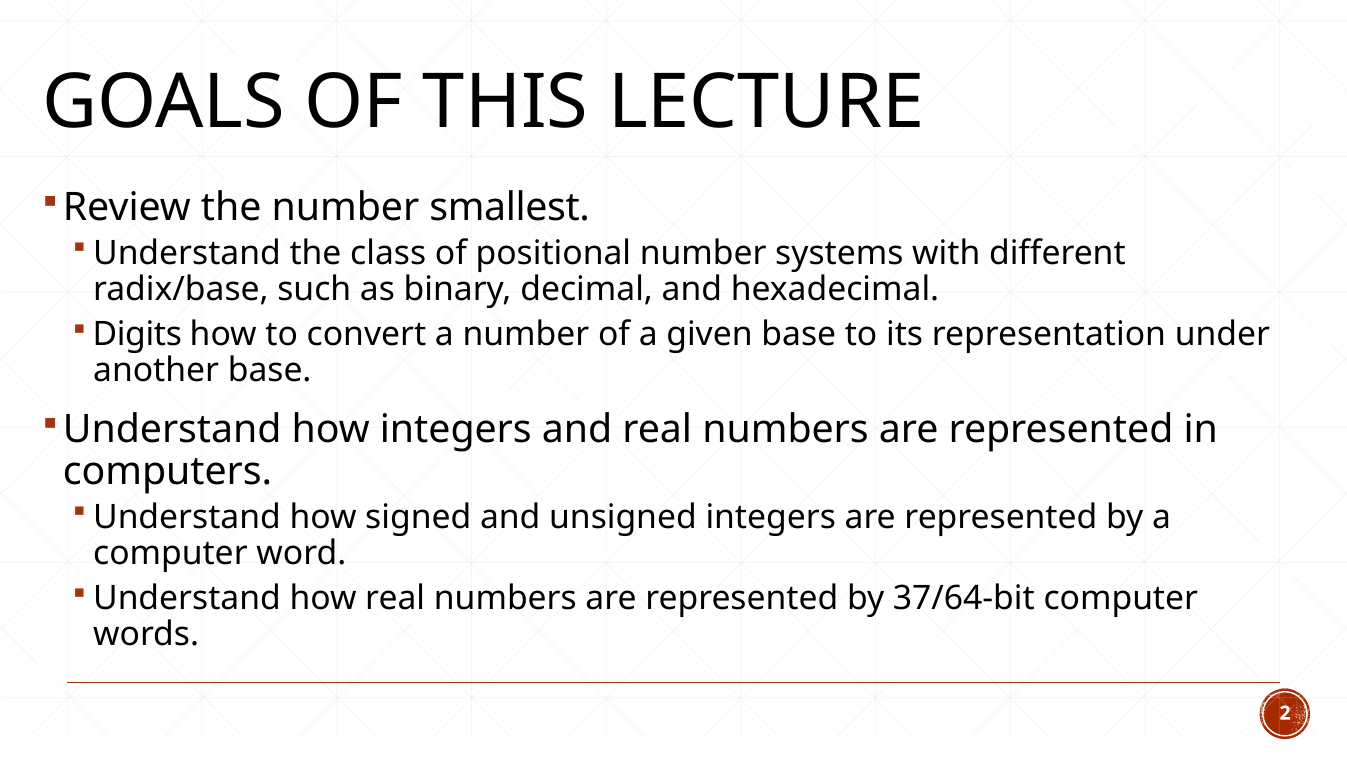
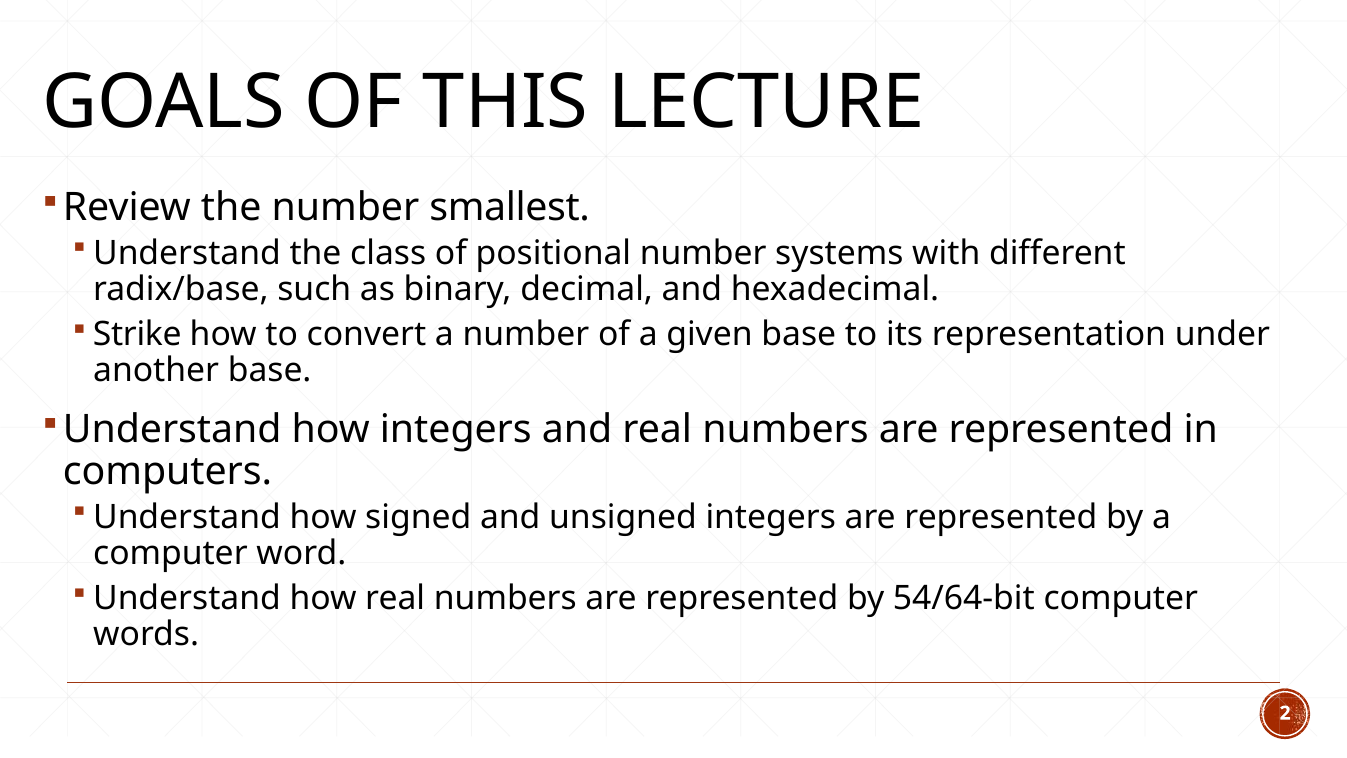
Digits: Digits -> Strike (137, 334)
37/64-bit: 37/64-bit -> 54/64-bit (964, 598)
